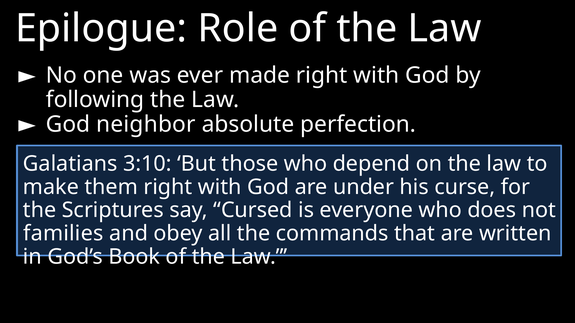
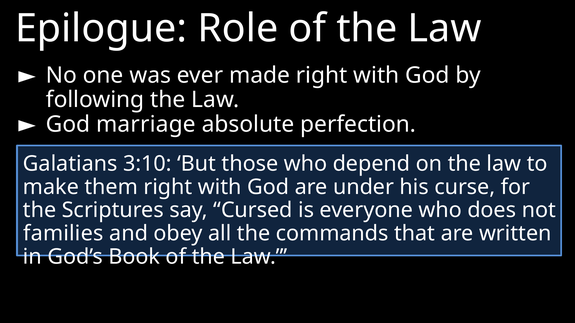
neighbor: neighbor -> marriage (146, 125)
